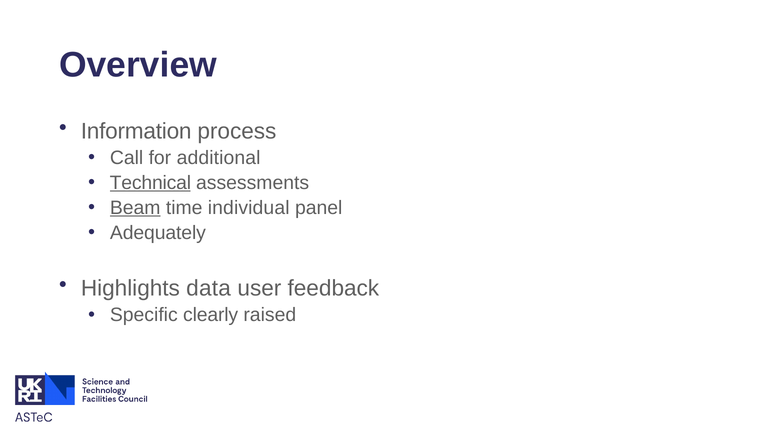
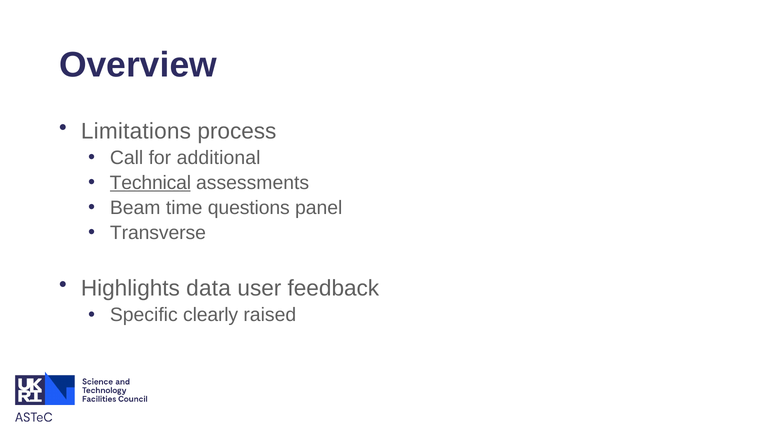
Information: Information -> Limitations (136, 131)
Beam underline: present -> none (135, 208)
individual: individual -> questions (249, 208)
Adequately: Adequately -> Transverse (158, 233)
